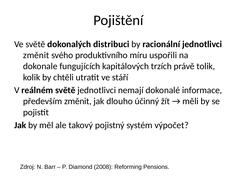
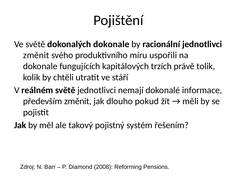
dokonalých distribuci: distribuci -> dokonale (111, 44)
účinný: účinný -> pokud (147, 101)
výpočet: výpočet -> řešením (172, 125)
